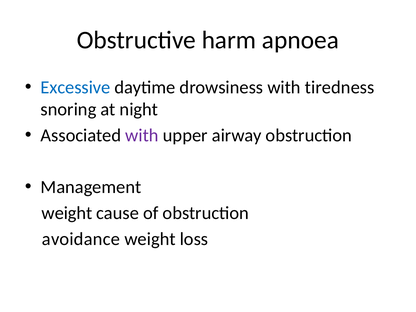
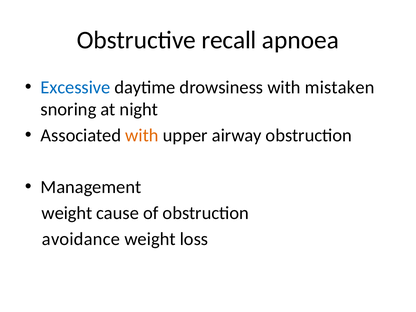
harm: harm -> recall (229, 40)
tiredness: tiredness -> mistaken (340, 87)
with colour: purple -> orange (142, 135)
